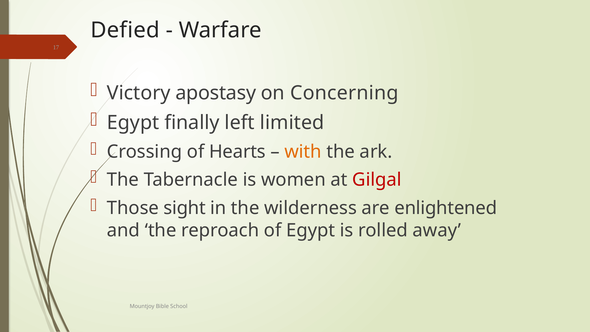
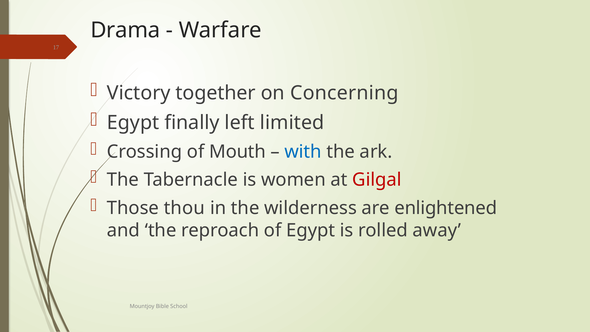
Defied: Defied -> Drama (125, 30)
apostasy: apostasy -> together (216, 93)
Hearts: Hearts -> Mouth (237, 152)
with colour: orange -> blue (303, 152)
sight: sight -> thou (184, 208)
